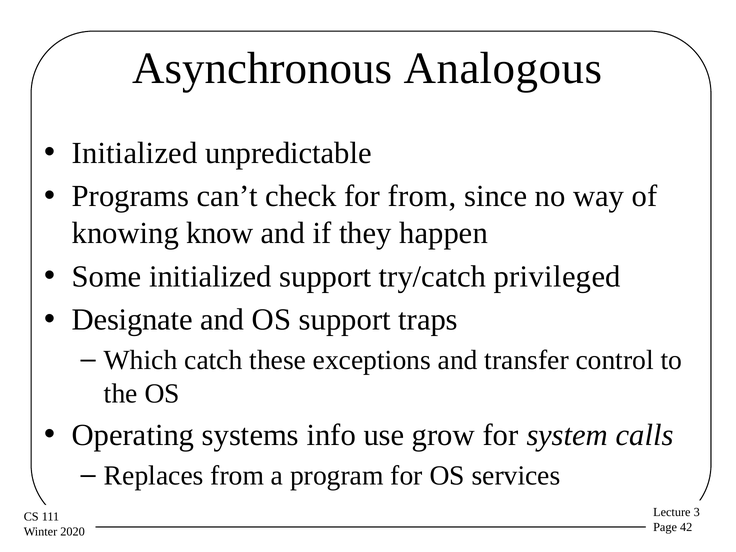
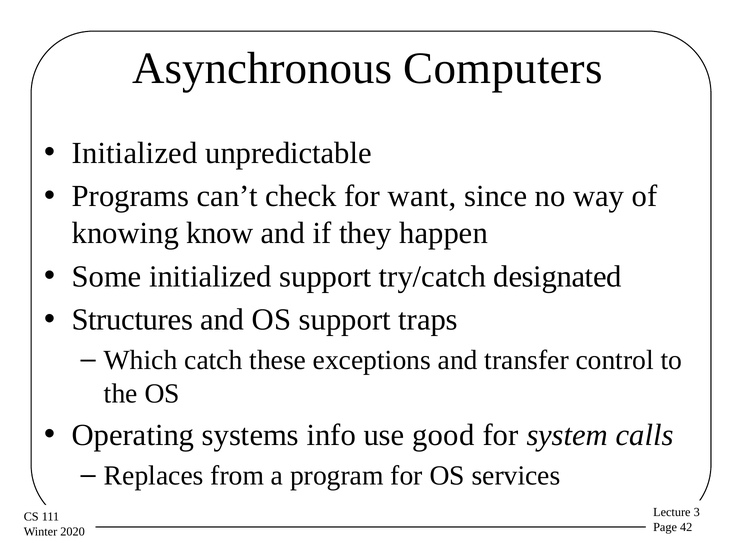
Analogous: Analogous -> Computers (503, 68)
for from: from -> want (422, 196)
privileged: privileged -> designated (558, 277)
Designate: Designate -> Structures (132, 320)
grow: grow -> good (443, 435)
